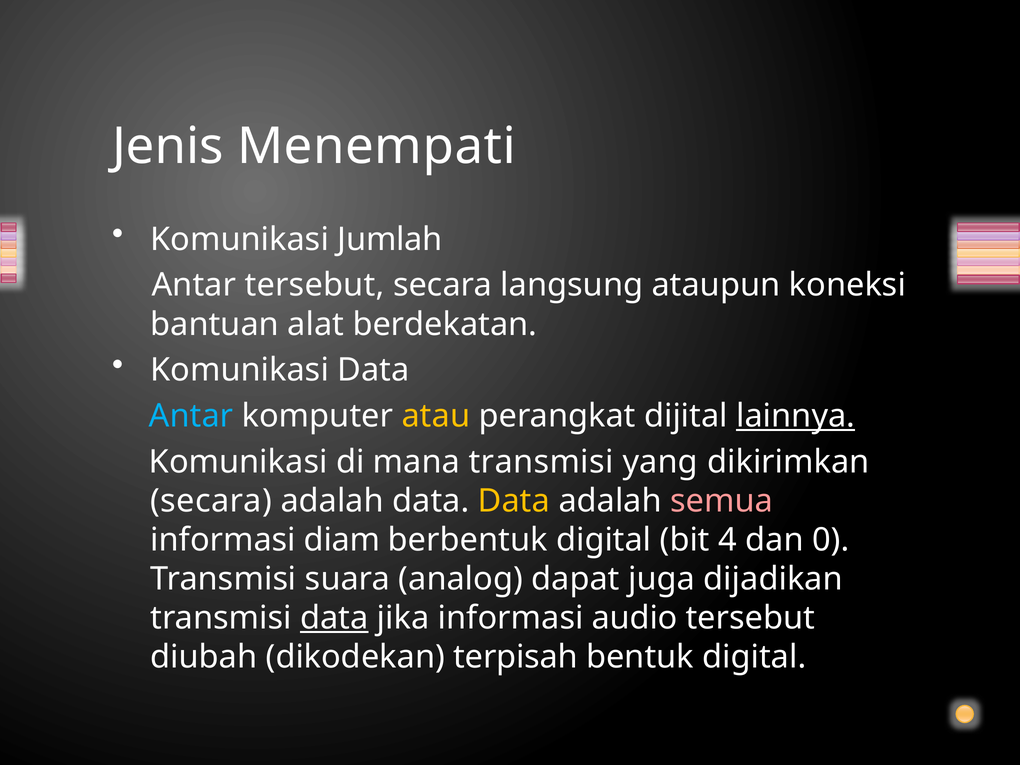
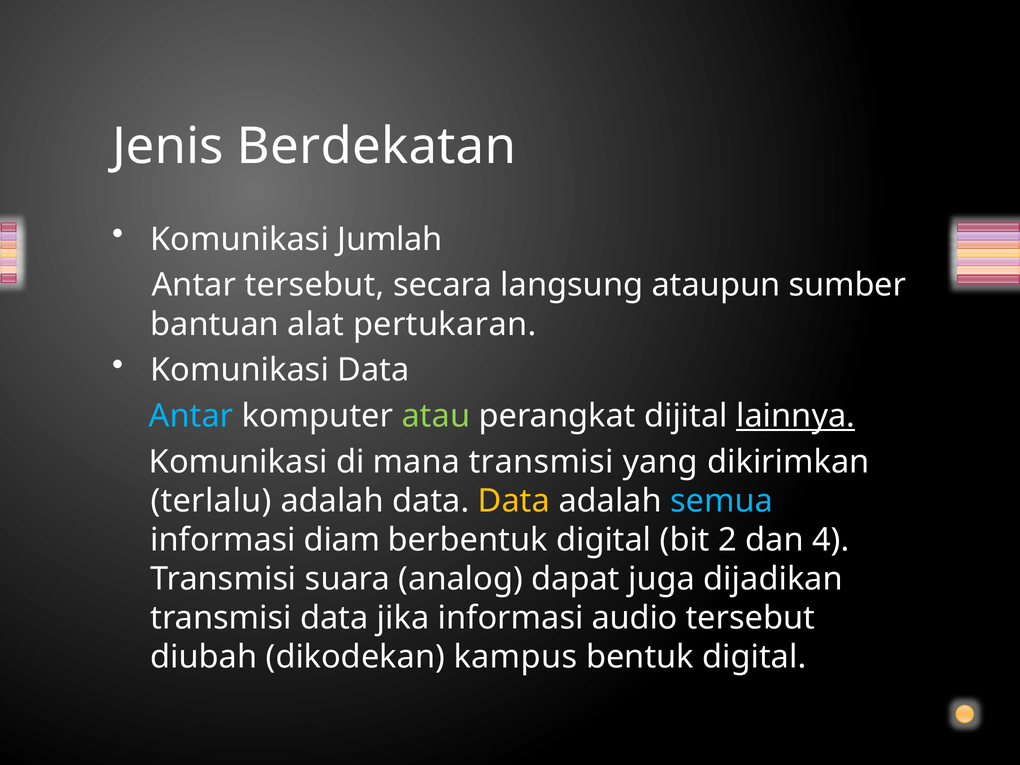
Menempati: Menempati -> Berdekatan (377, 146)
koneksi: koneksi -> sumber (848, 285)
berdekatan: berdekatan -> pertukaran (445, 324)
atau colour: yellow -> light green (436, 416)
secara: secara -> terlalu (211, 501)
semua colour: pink -> light blue (722, 501)
4: 4 -> 2 (727, 540)
0: 0 -> 4 (831, 540)
data underline: present -> none (334, 618)
terpisah: terpisah -> kampus (515, 657)
